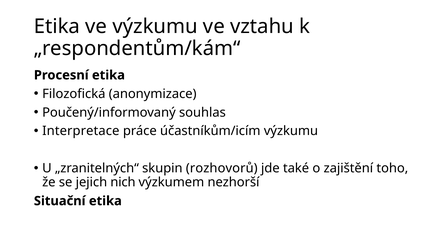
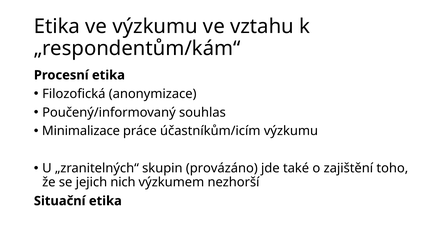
Interpretace: Interpretace -> Minimalizace (81, 131)
rozhovorů: rozhovorů -> provázáno (222, 168)
